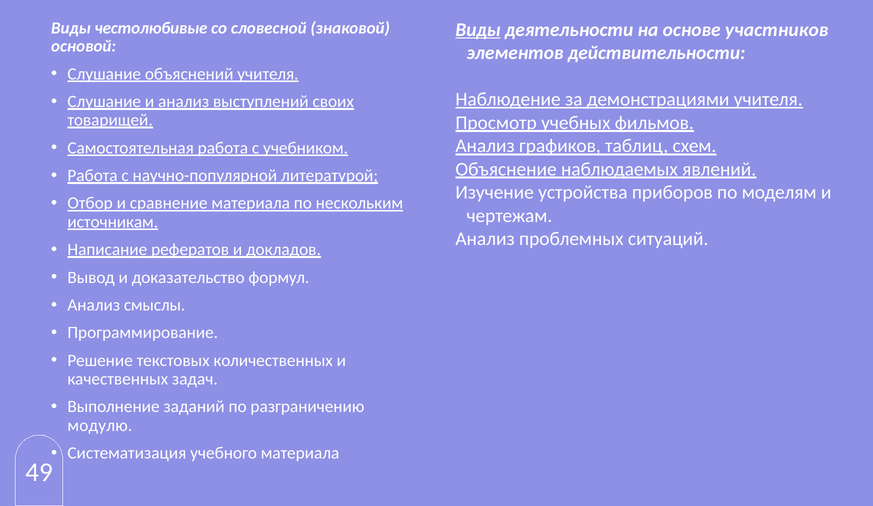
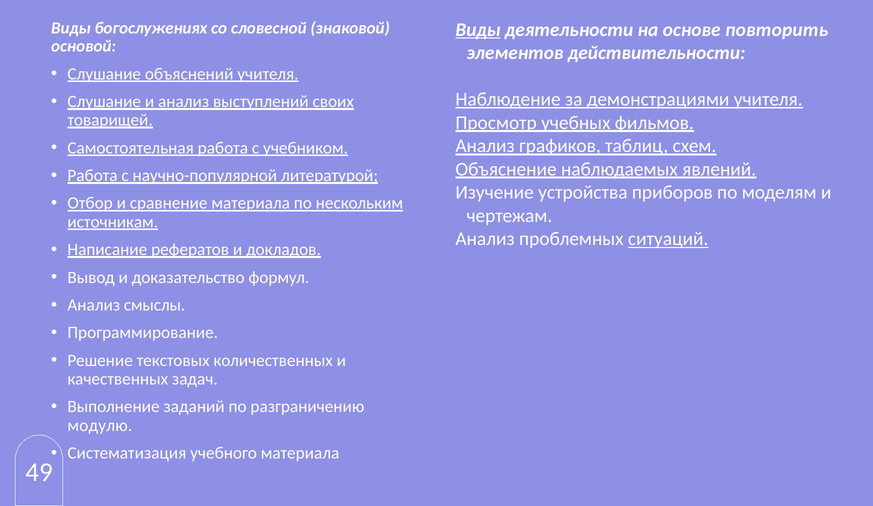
честолюбивые: честолюбивые -> богослужениях (151, 28)
участников: участников -> повторить (777, 30)
ситуаций underline: none -> present (668, 239)
